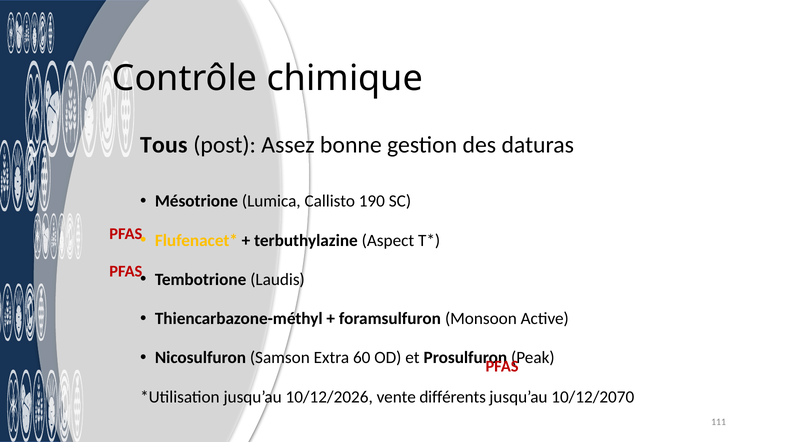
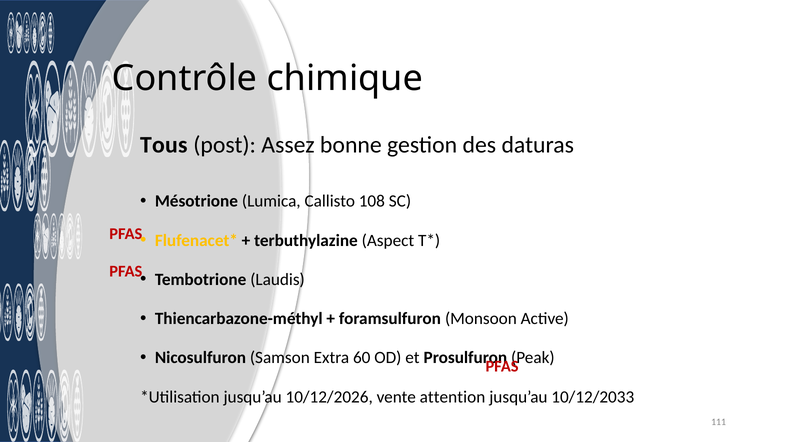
190: 190 -> 108 (372, 201)
différents: différents -> attention (453, 397)
10/12/2070: 10/12/2070 -> 10/12/2033 (593, 397)
